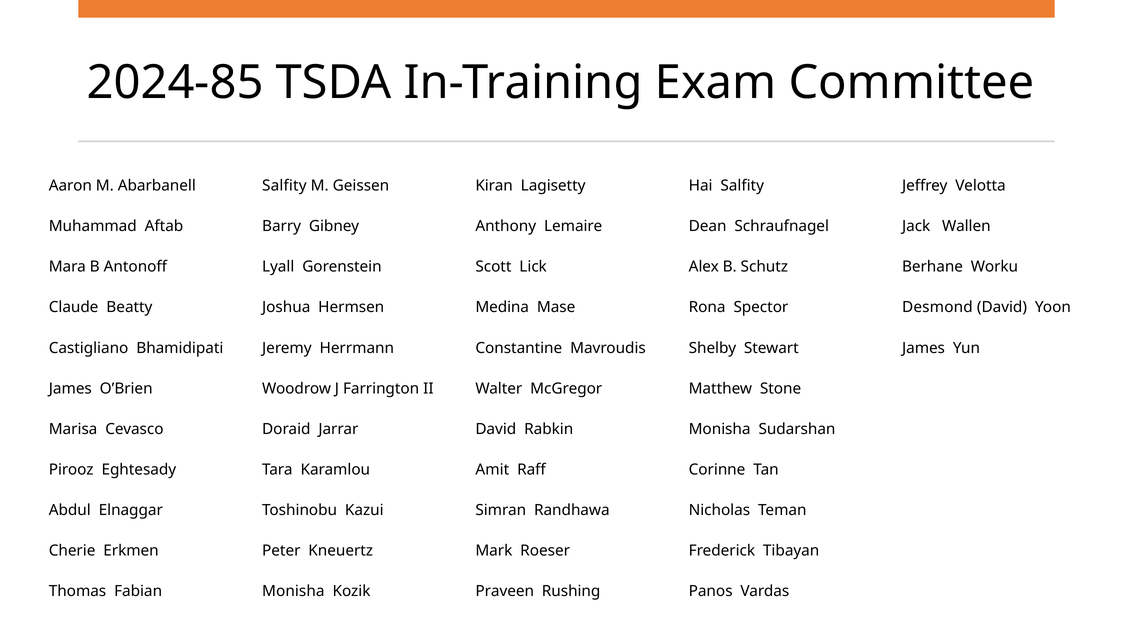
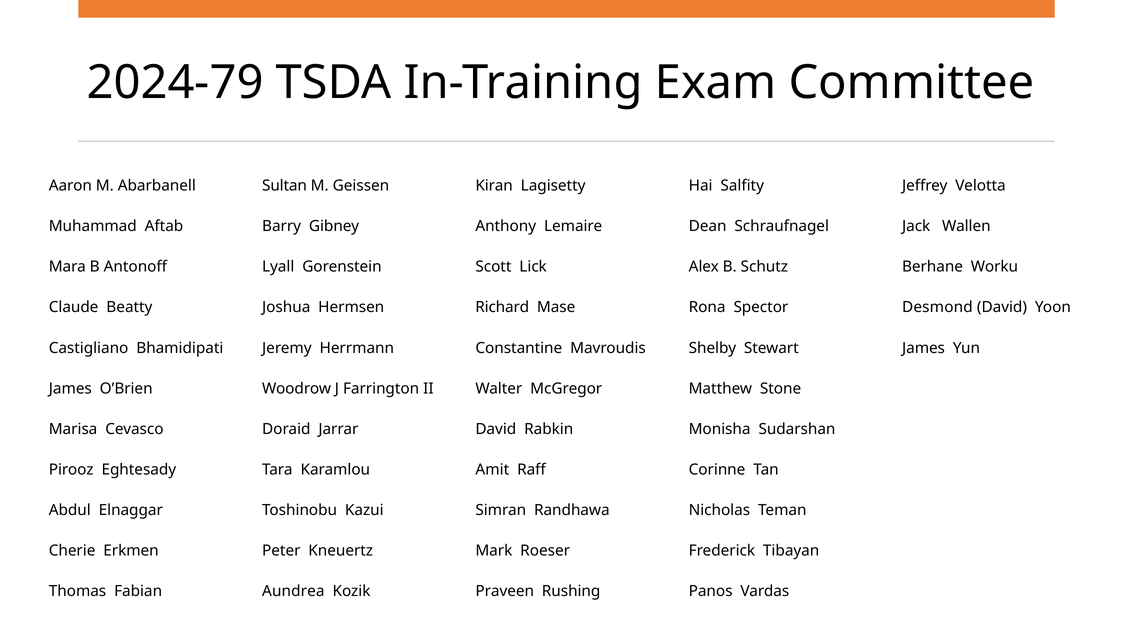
2024-85: 2024-85 -> 2024-79 (175, 83)
Salfity: Salfity -> Sultan (285, 186)
Medina: Medina -> Richard (502, 308)
Monisha: Monisha -> Aundrea (293, 592)
